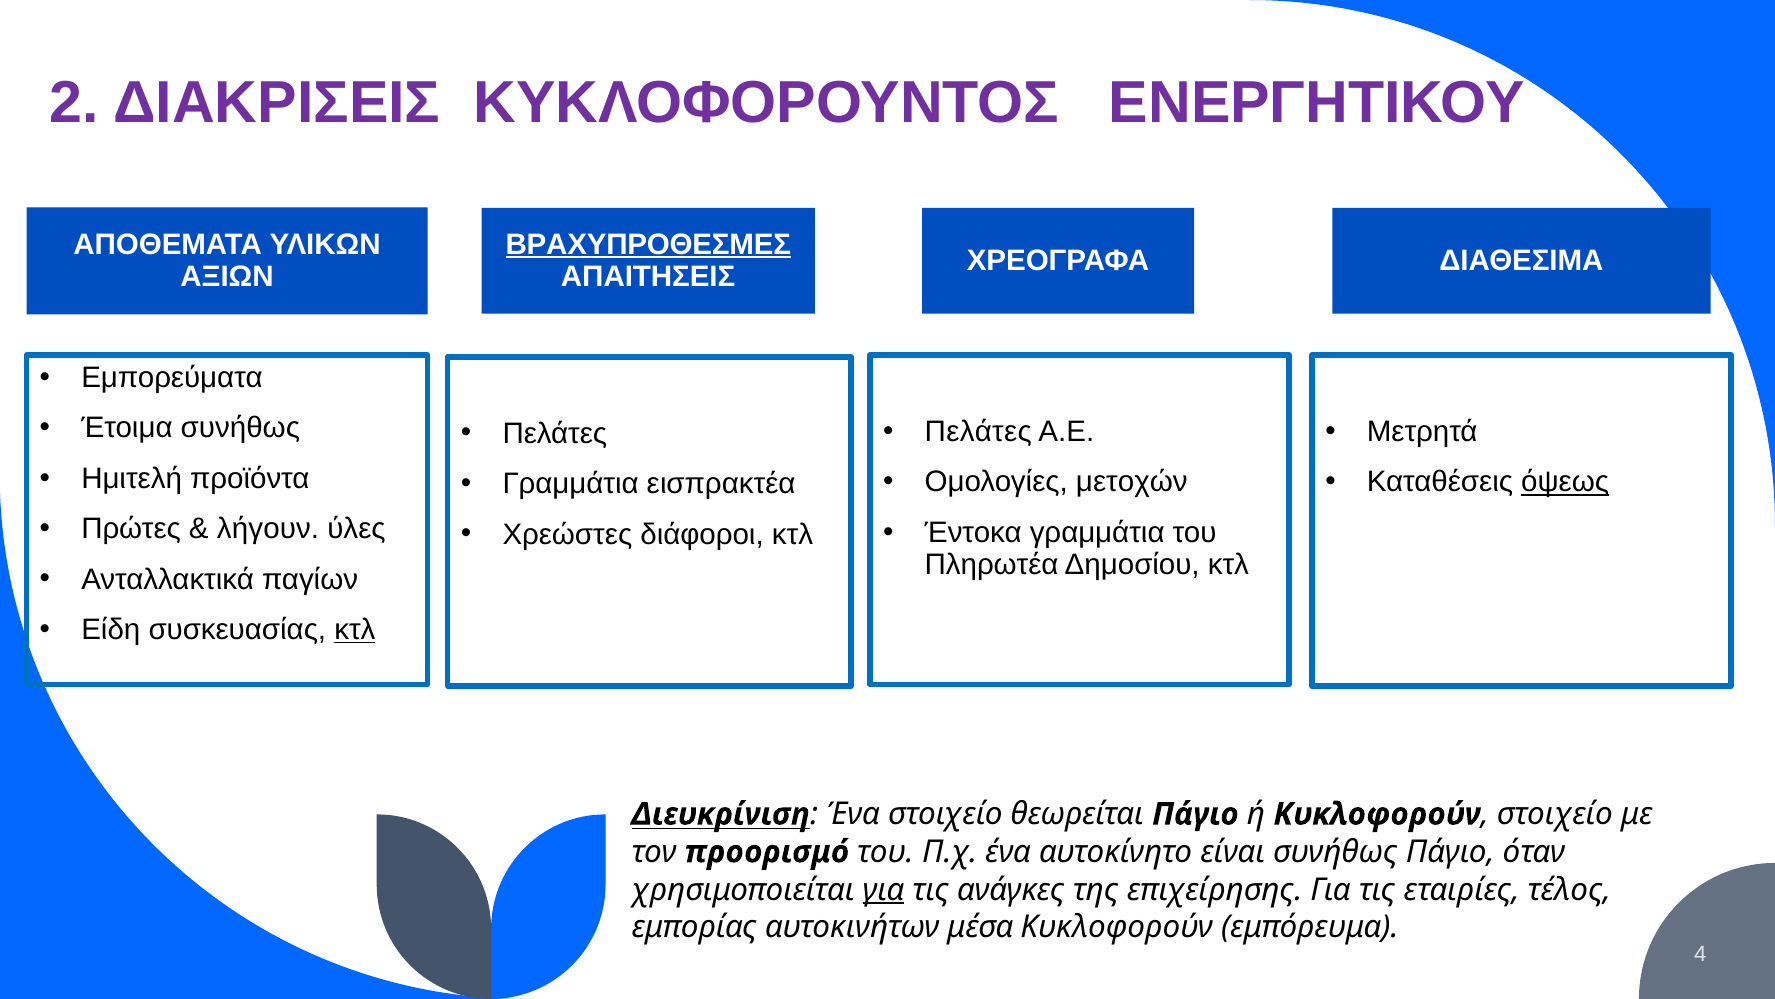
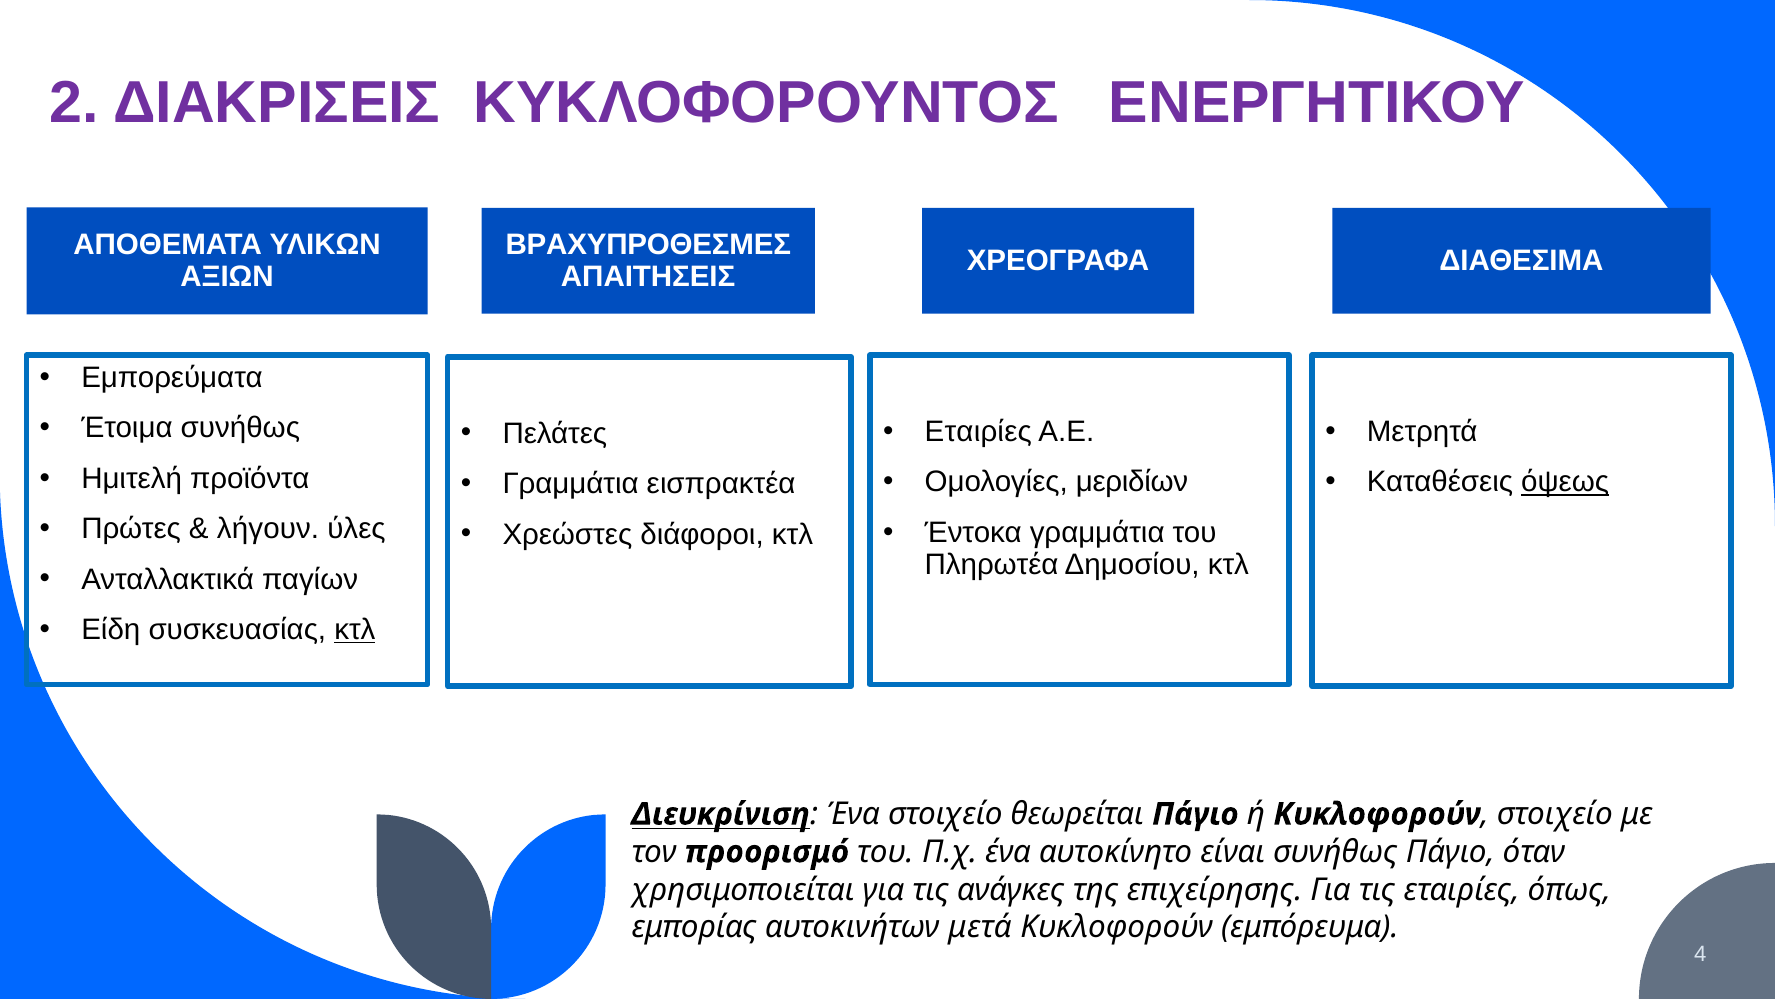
ΒΡΑΧΥΠΡΟΘΕΣΜΕΣ underline: present -> none (648, 244)
Πελάτες: Πελάτες -> Εταιρίες (978, 431)
μετοχών: μετοχών -> μεριδίων (1132, 482)
για underline: present -> none (883, 889)
τέλος: τέλος -> όπως (1569, 889)
μέσα: μέσα -> μετά (980, 927)
